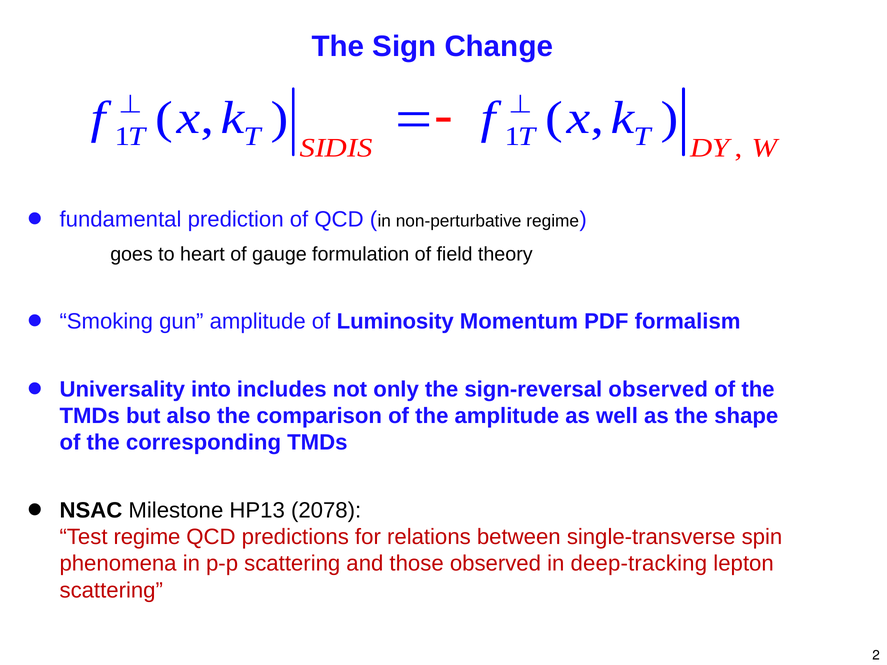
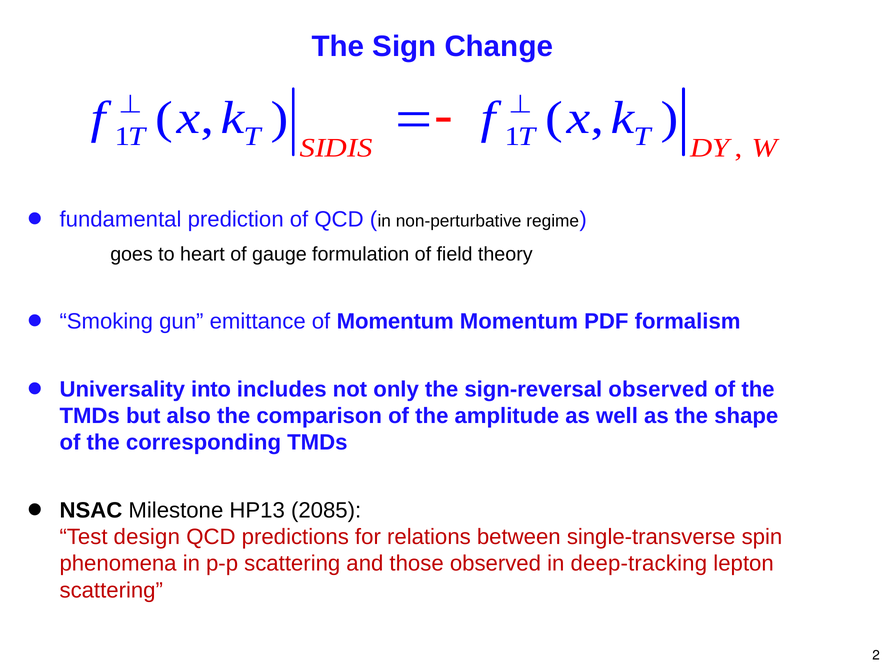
gun amplitude: amplitude -> emittance (258, 321)
of Luminosity: Luminosity -> Momentum (395, 321)
2078: 2078 -> 2085 (326, 511)
Test regime: regime -> design (147, 537)
